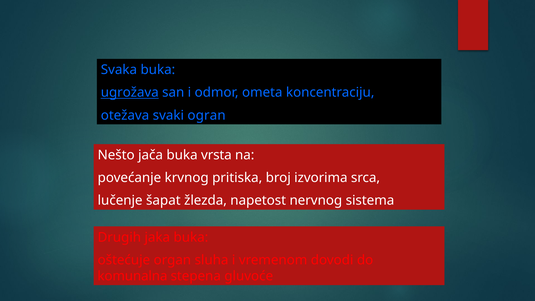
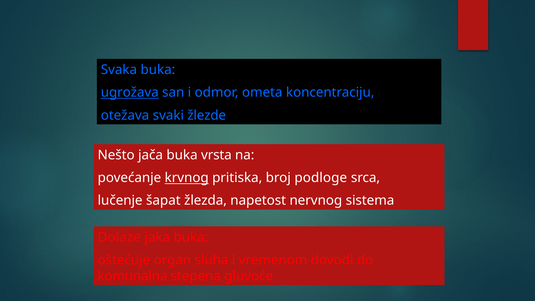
ogran: ogran -> žlezde (207, 115)
krvnog underline: none -> present (187, 178)
izvorima: izvorima -> podloge (321, 178)
Drugih: Drugih -> Dolaze (119, 237)
